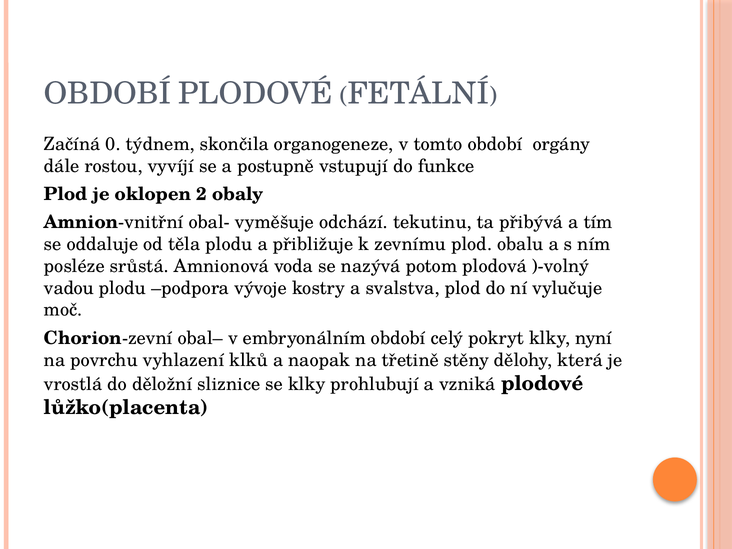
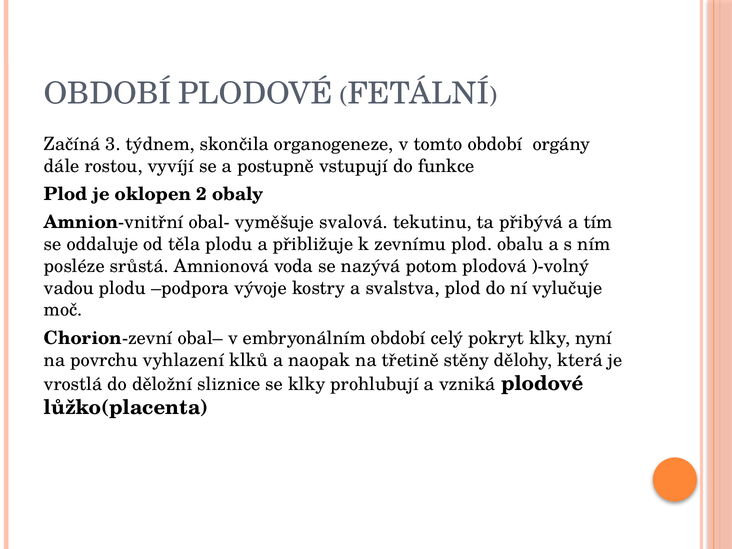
0: 0 -> 3 (113, 144)
odchází: odchází -> svalová (354, 222)
